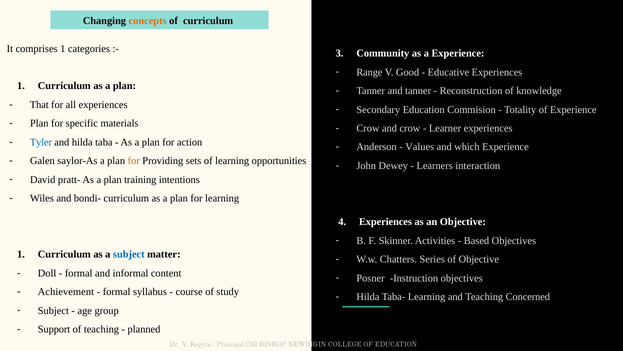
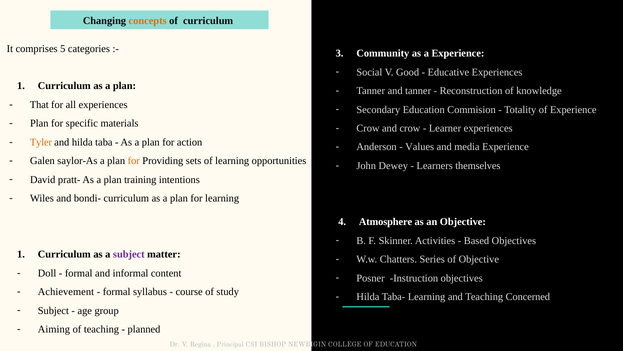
comprises 1: 1 -> 5 (63, 49)
Range: Range -> Social (369, 72)
Tyler colour: blue -> orange (41, 142)
which: which -> media (467, 147)
interaction: interaction -> themselves (478, 166)
4 Experiences: Experiences -> Atmosphere (386, 222)
subject colour: blue -> purple (129, 254)
Support: Support -> Aiming (54, 329)
